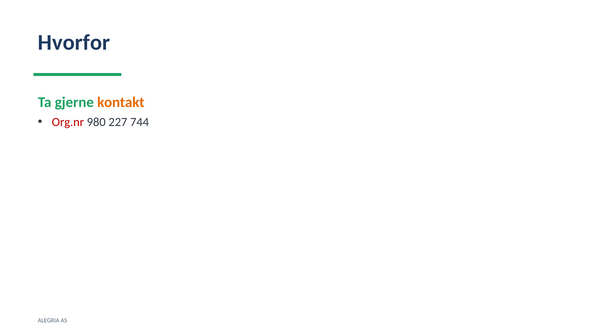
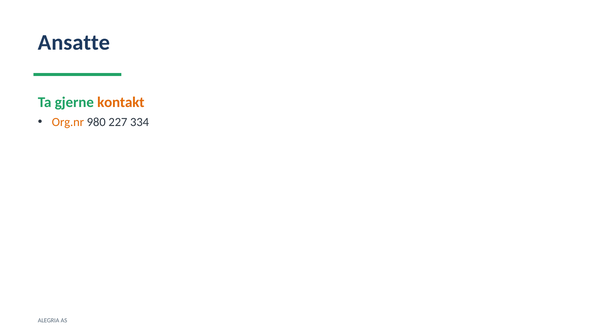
Hvorfor: Hvorfor -> Ansatte (74, 42)
Org.nr colour: red -> orange (68, 122)
744: 744 -> 334 (140, 122)
